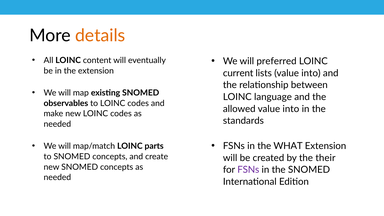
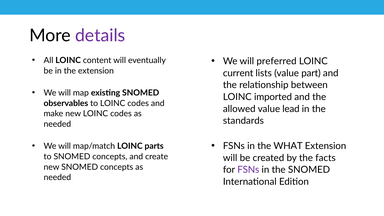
details colour: orange -> purple (100, 35)
lists value into: into -> part (311, 73)
language: language -> imported (273, 97)
allowed value into: into -> lead (291, 109)
their: their -> facts (326, 158)
